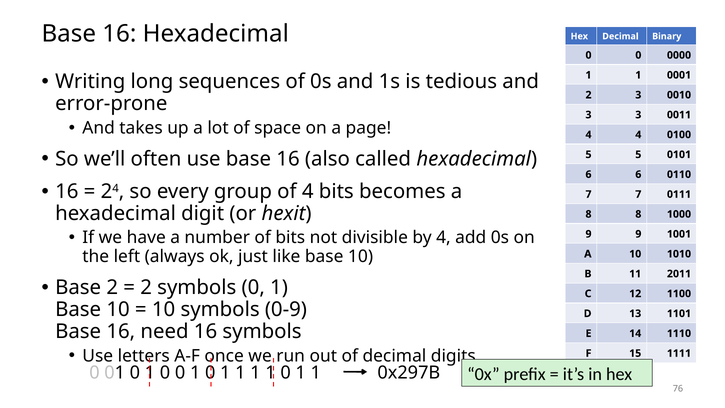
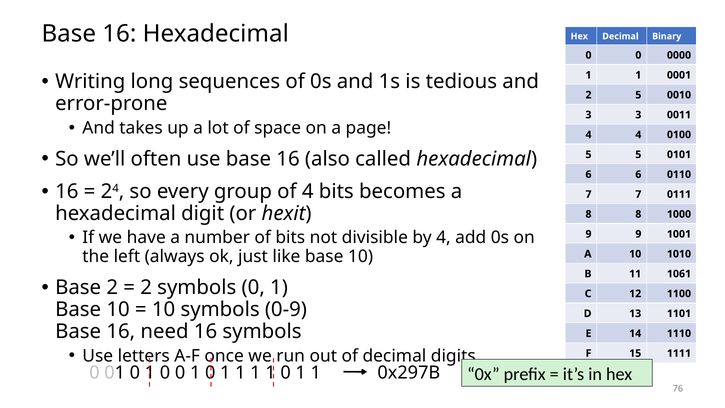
2 3: 3 -> 5 (638, 95)
2011: 2011 -> 1061 (679, 274)
